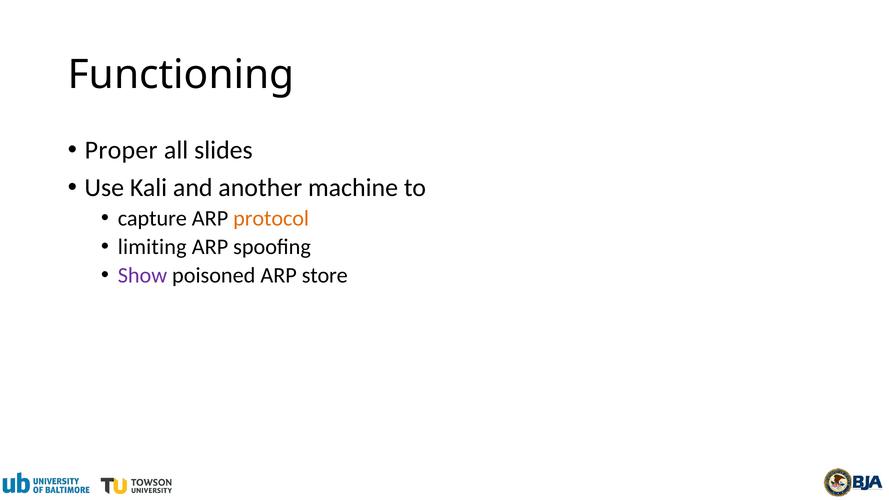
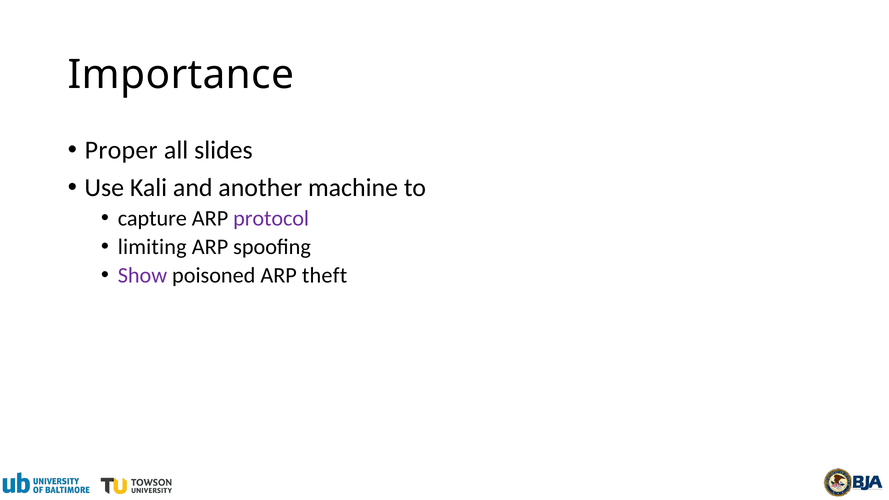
Functioning: Functioning -> Importance (181, 75)
protocol colour: orange -> purple (271, 218)
store: store -> theft (325, 275)
